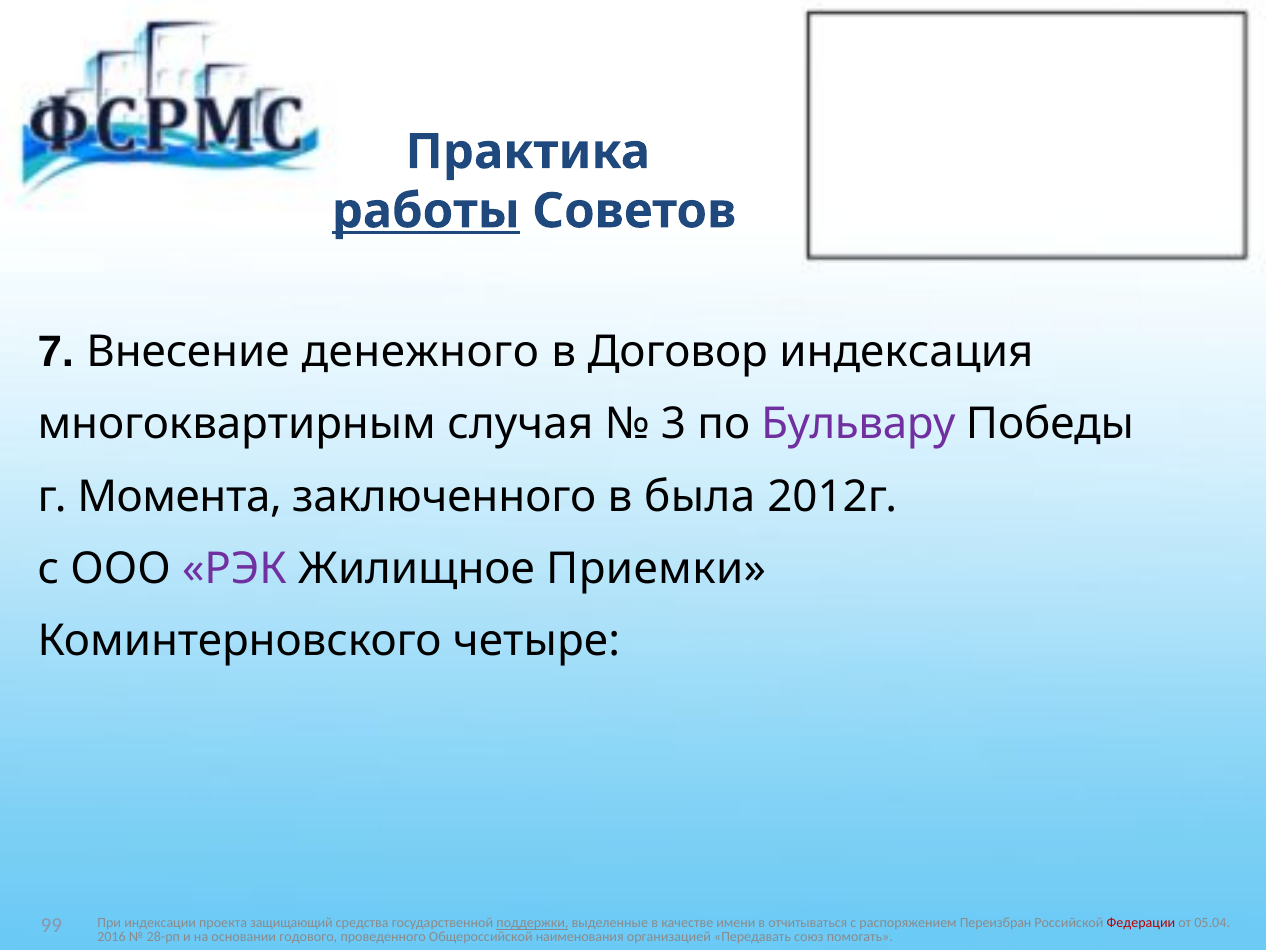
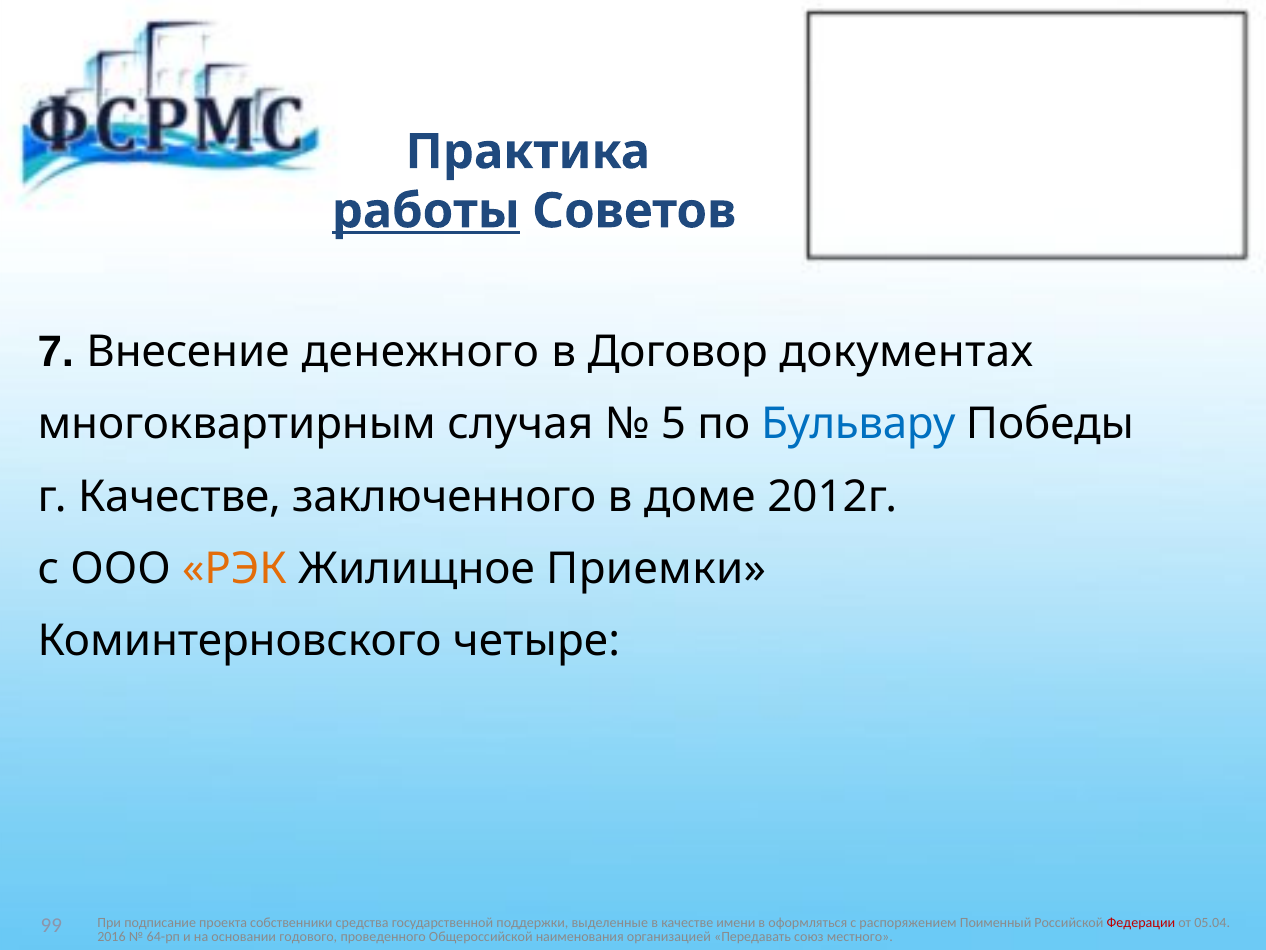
индексация: индексация -> документах (906, 352)
3: 3 -> 5 (674, 424)
Бульвару colour: purple -> blue (858, 424)
г Момента: Момента -> Качестве (179, 496)
была: была -> доме (700, 496)
РЭК colour: purple -> orange (234, 568)
индексации: индексации -> подписание (160, 922)
защищающий: защищающий -> собственники (291, 922)
поддержки underline: present -> none (532, 922)
отчитываться: отчитываться -> оформляться (808, 922)
Переизбран: Переизбран -> Поименный (996, 922)
28-рп: 28-рп -> 64-рп (163, 937)
помогать: помогать -> местного (860, 937)
